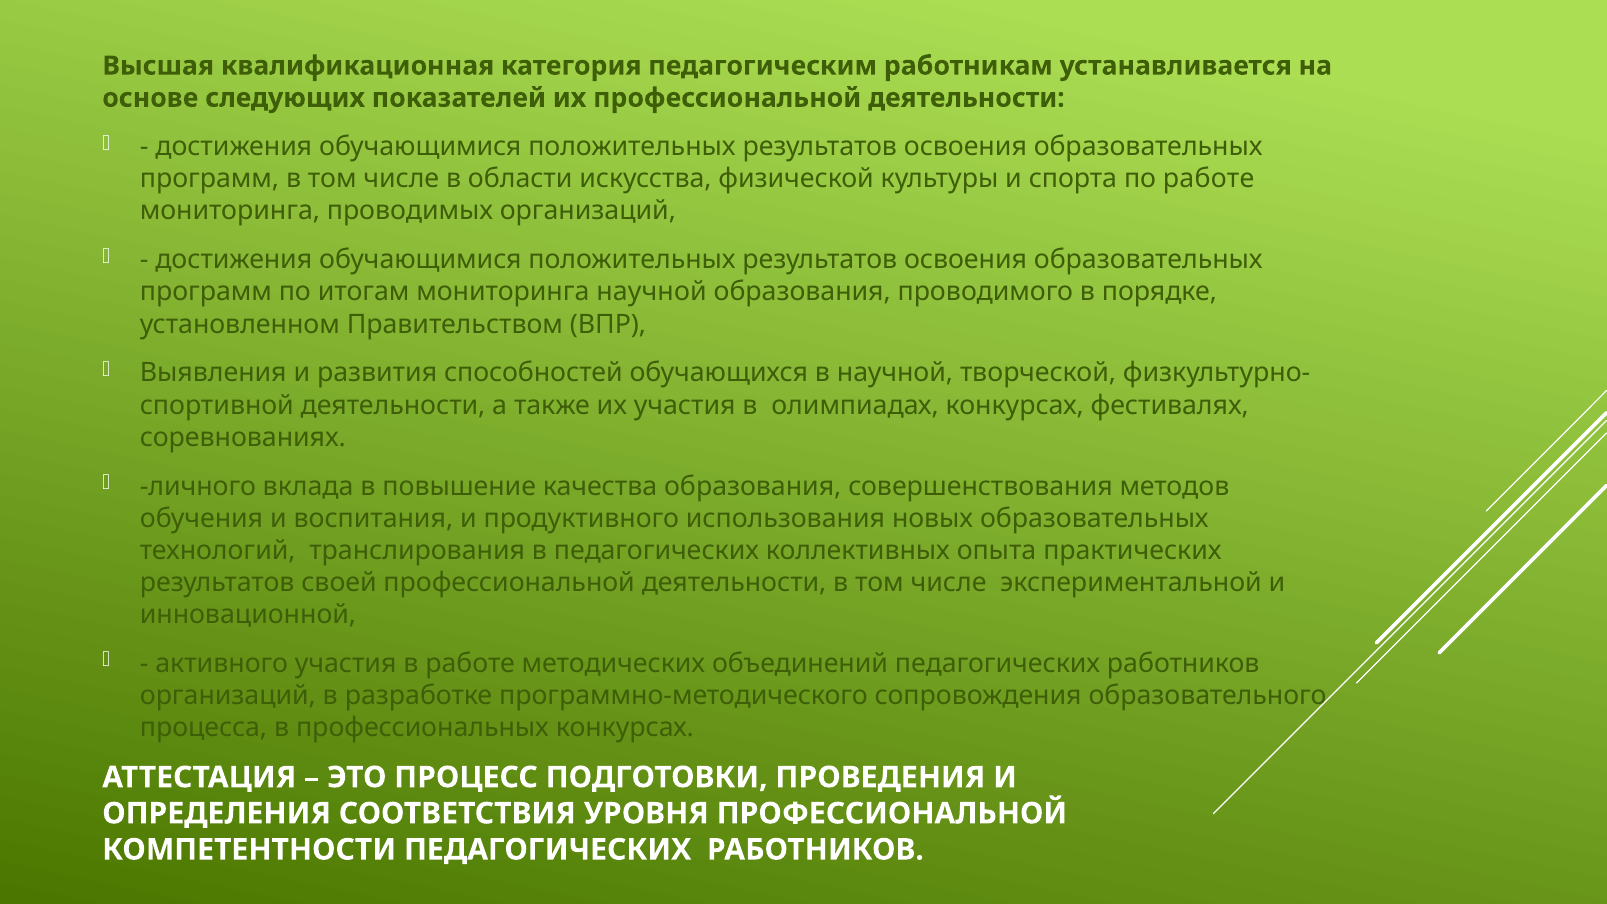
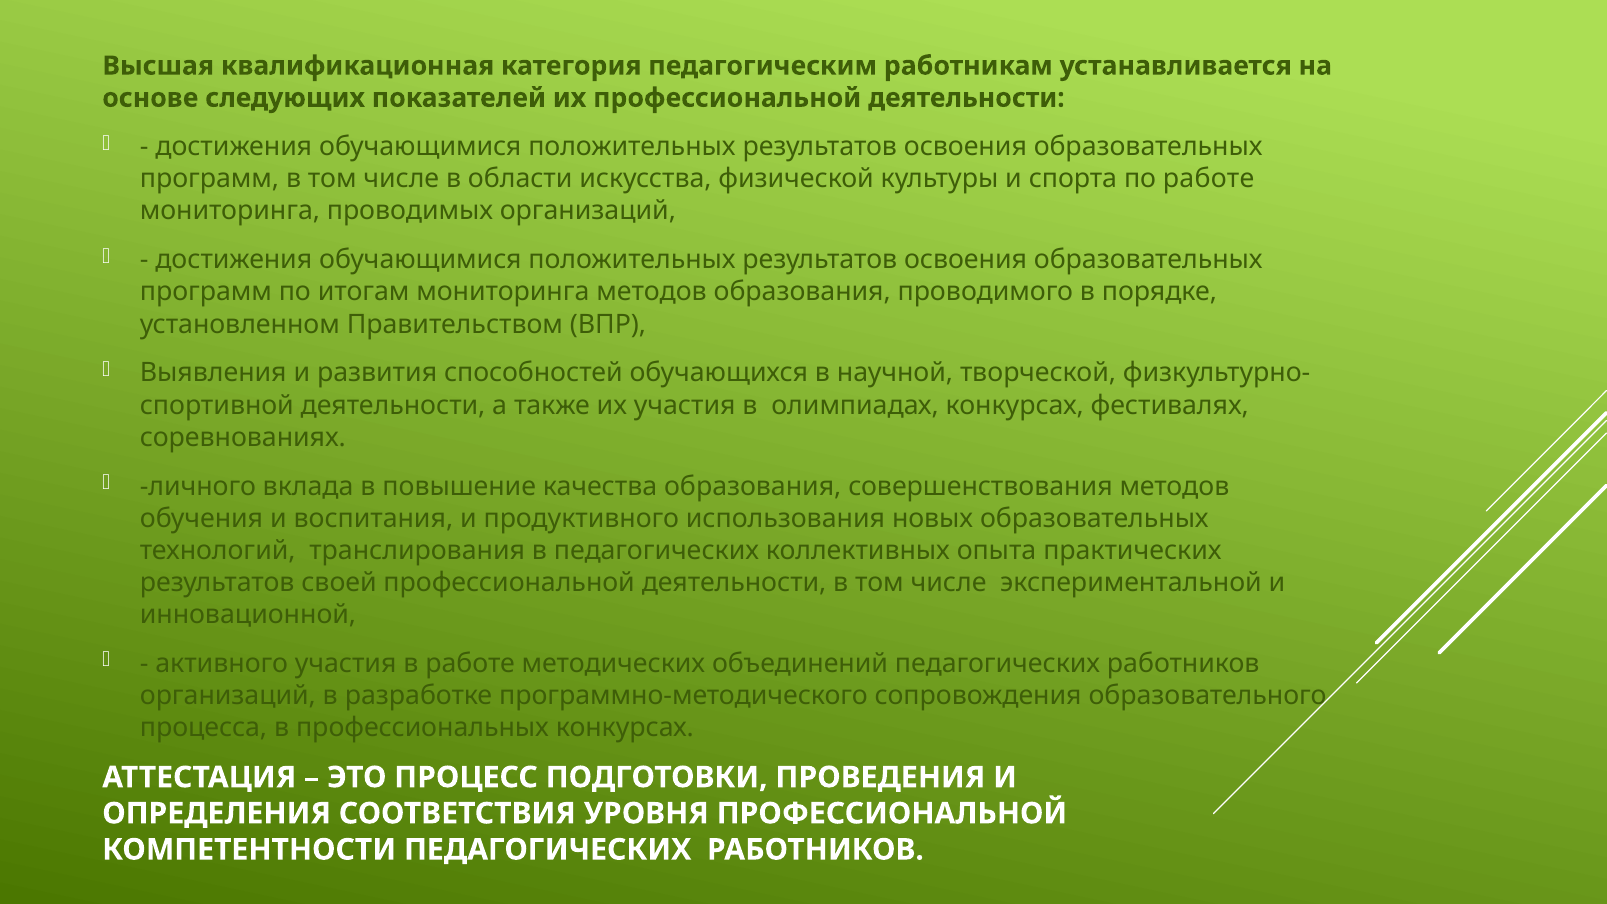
мониторинга научной: научной -> методов (652, 292)
